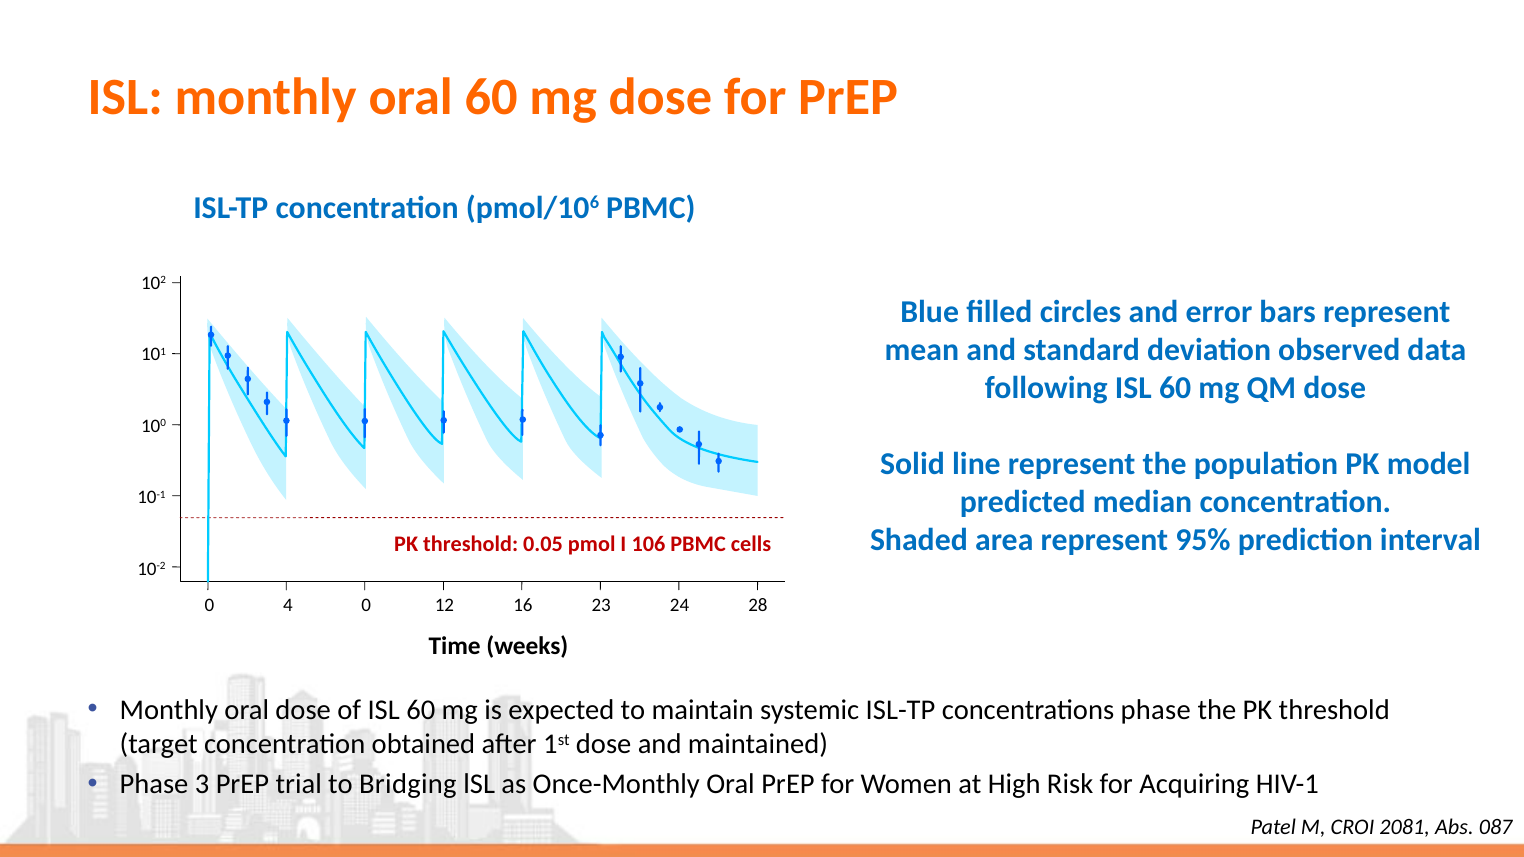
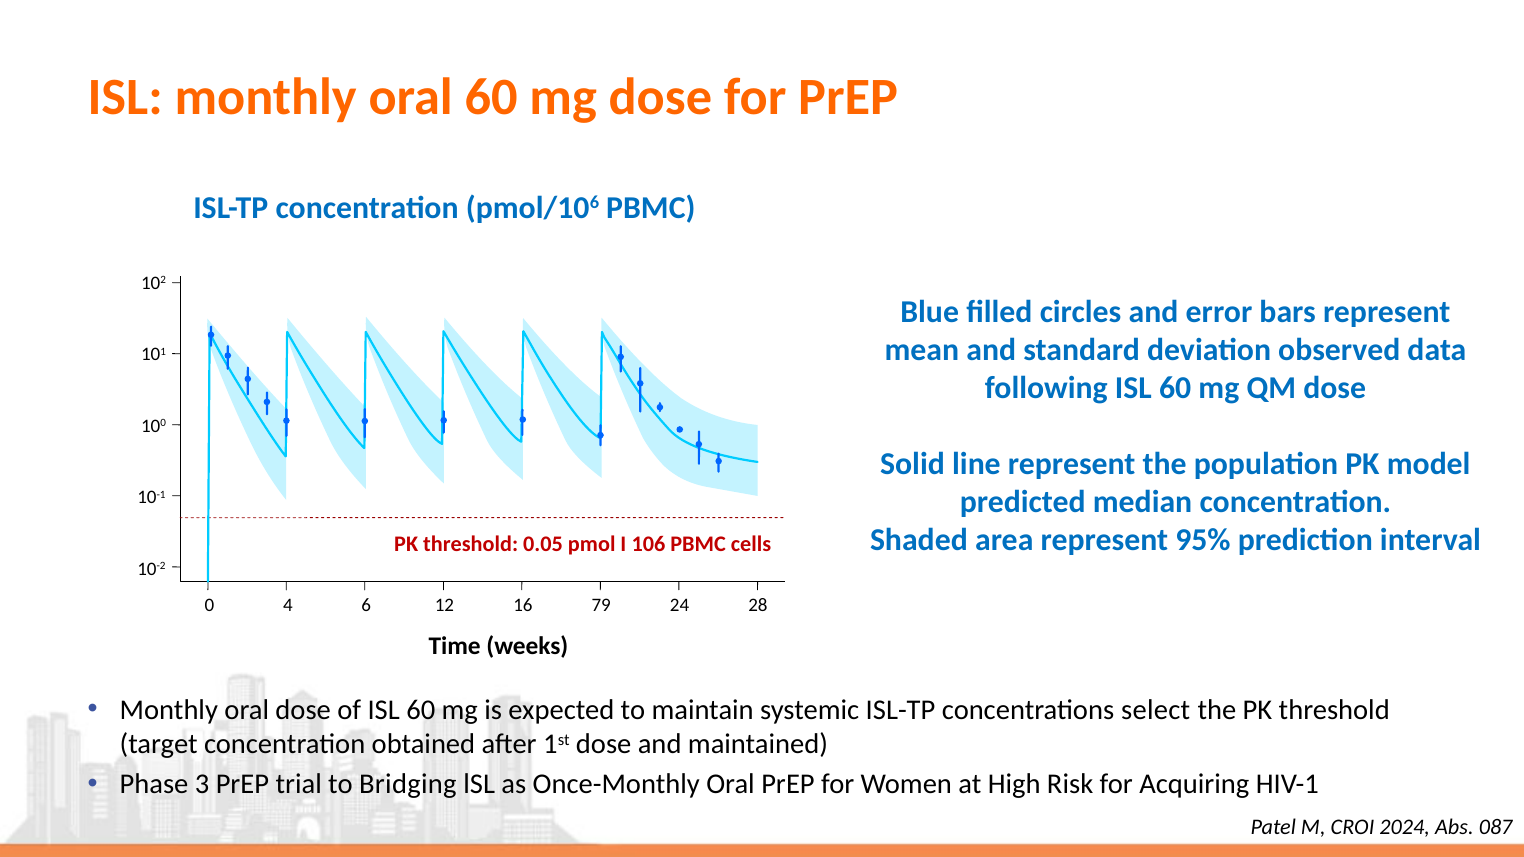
4 0: 0 -> 6 (366, 606)
23: 23 -> 79 (601, 606)
concentrations phase: phase -> select (1156, 710)
2081: 2081 -> 2024 (1405, 827)
